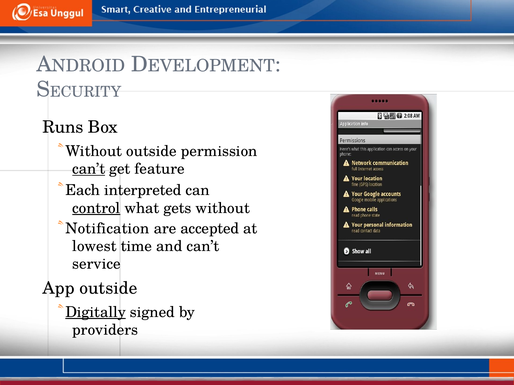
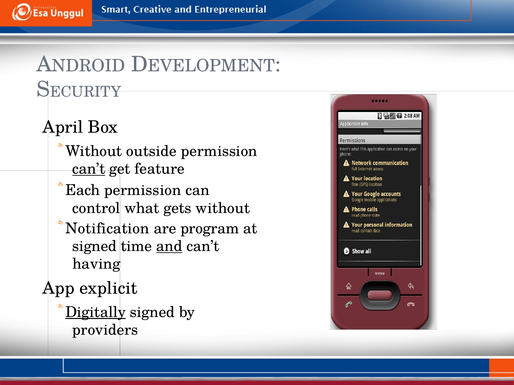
Runs: Runs -> April (63, 127)
Each interpreted: interpreted -> permission (143, 191)
control underline: present -> none (96, 208)
accepted: accepted -> program (210, 229)
lowest: lowest -> signed (94, 247)
and underline: none -> present (169, 247)
service: service -> having (96, 264)
App outside: outside -> explicit (108, 289)
